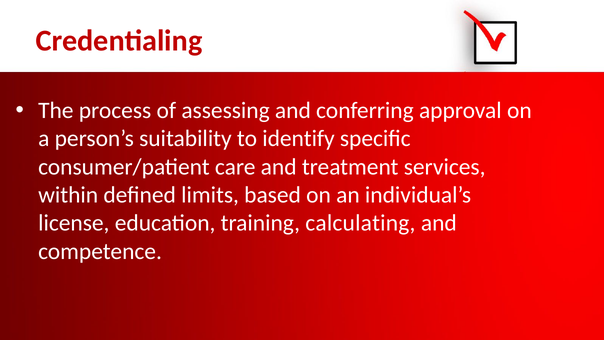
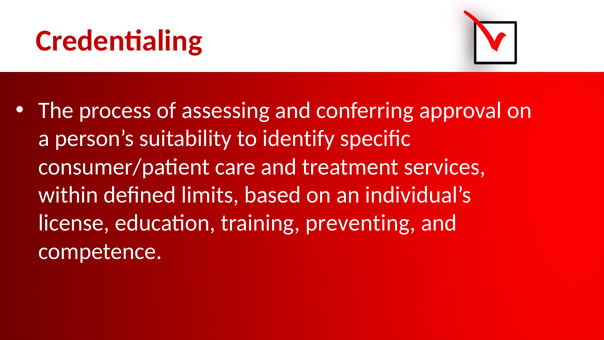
calculating: calculating -> preventing (360, 223)
